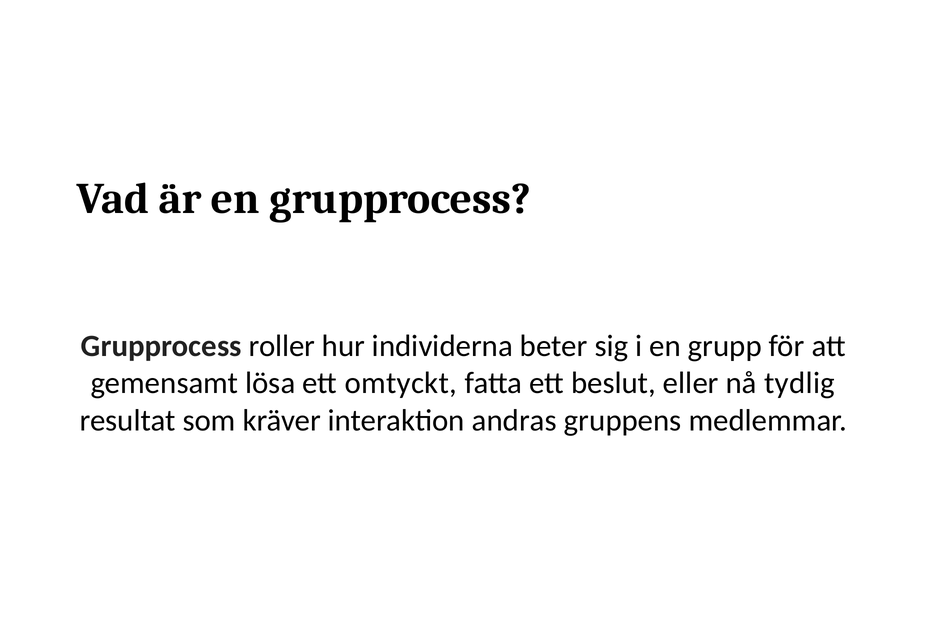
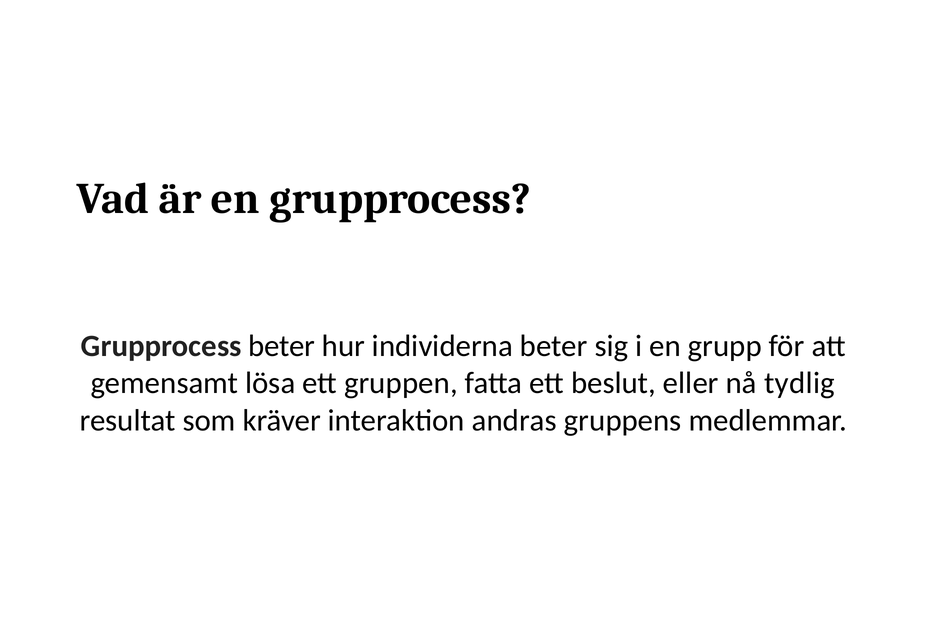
Grupprocess roller: roller -> beter (282, 347)
omtyckt: omtyckt -> gruppen (401, 384)
